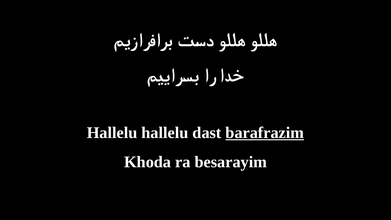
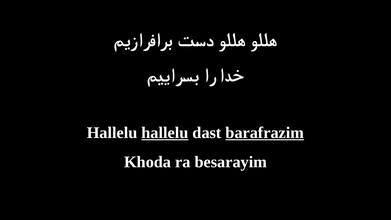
hallelu underline: none -> present (165, 133)
